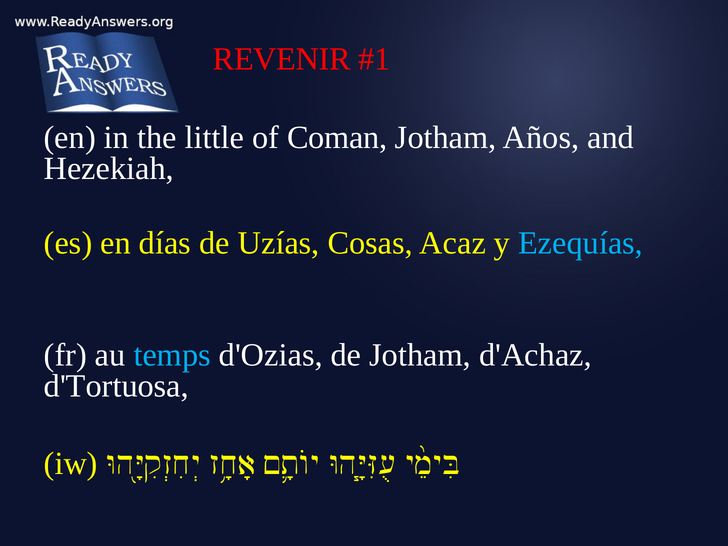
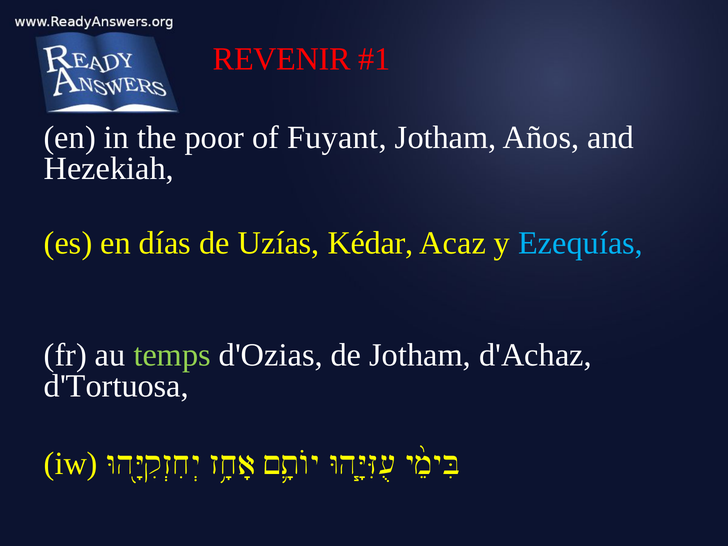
little: little -> poor (214, 137)
Coman: Coman -> Fuyant (337, 137)
Cosas: Cosas -> Kédar (370, 243)
temps colour: light blue -> light green (172, 355)
